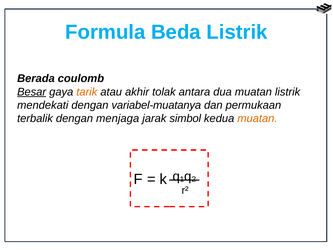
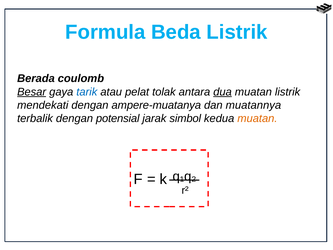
tarik colour: orange -> blue (87, 92)
akhir: akhir -> pelat (137, 92)
dua underline: none -> present (223, 92)
variabel-muatanya: variabel-muatanya -> ampere-muatanya (156, 105)
permukaan: permukaan -> muatannya (253, 105)
menjaga: menjaga -> potensial (118, 118)
